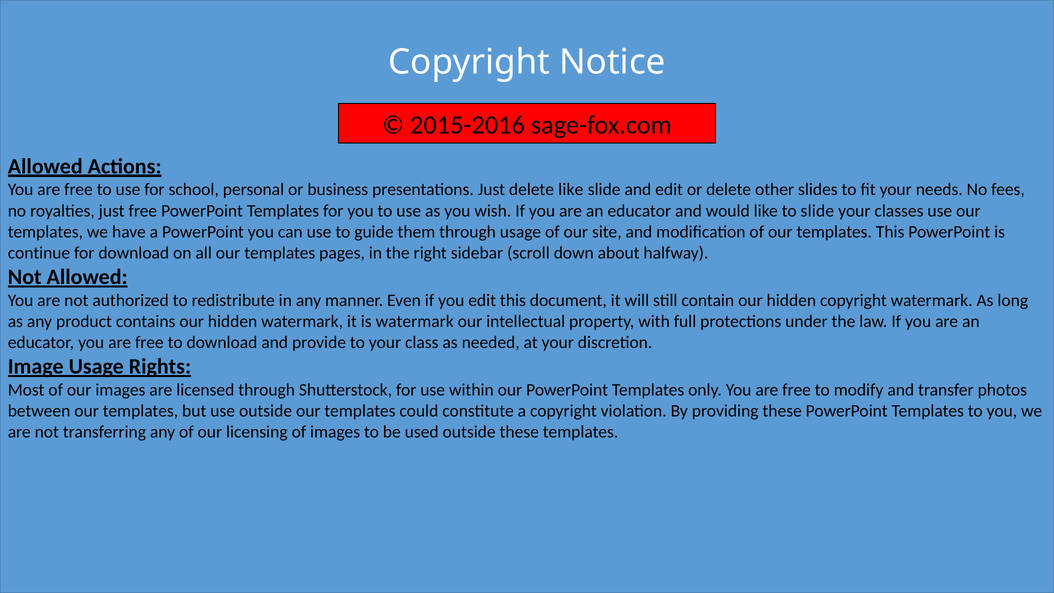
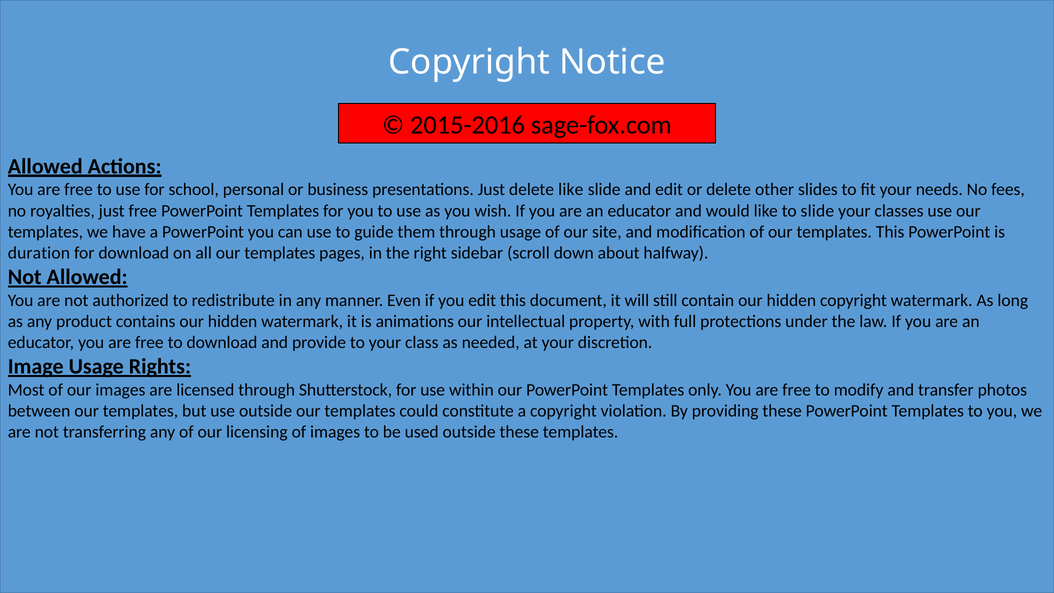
continue: continue -> duration (39, 253)
is watermark: watermark -> animations (415, 321)
